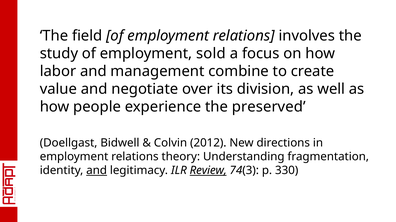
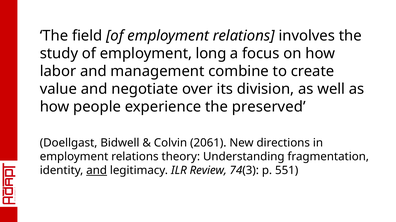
sold: sold -> long (211, 54)
2012: 2012 -> 2061 (208, 143)
Review underline: present -> none (208, 171)
330: 330 -> 551 (287, 171)
